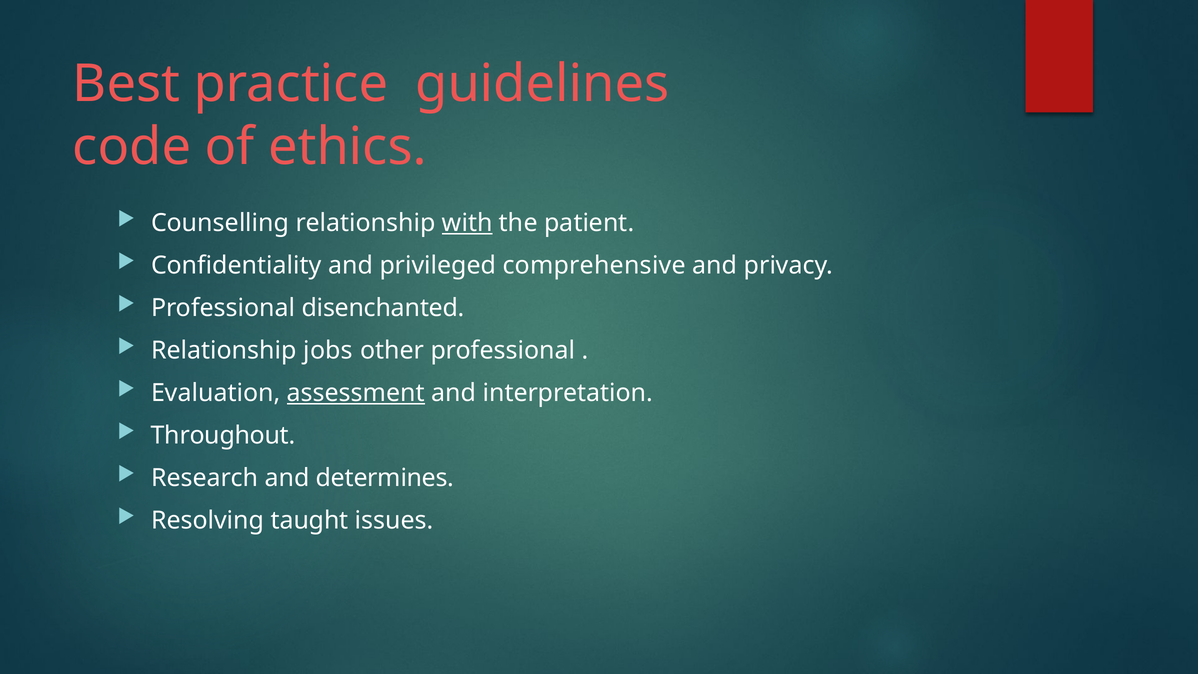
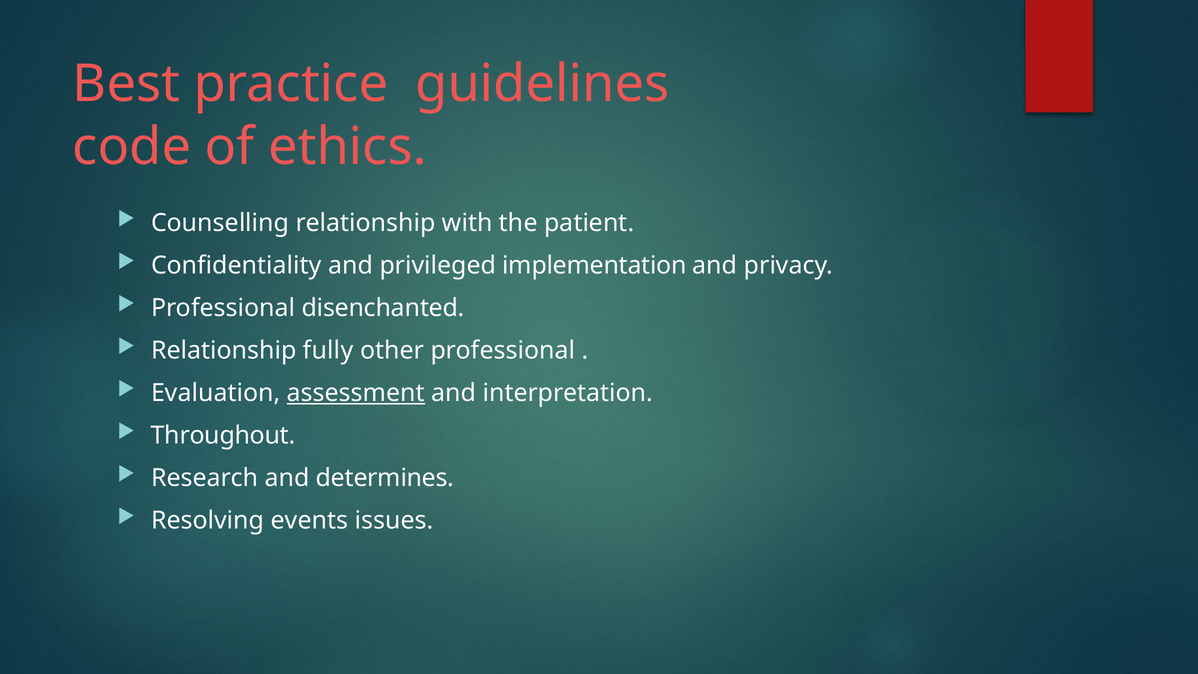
with underline: present -> none (467, 223)
comprehensive: comprehensive -> implementation (594, 265)
jobs: jobs -> fully (328, 350)
taught: taught -> events (309, 520)
